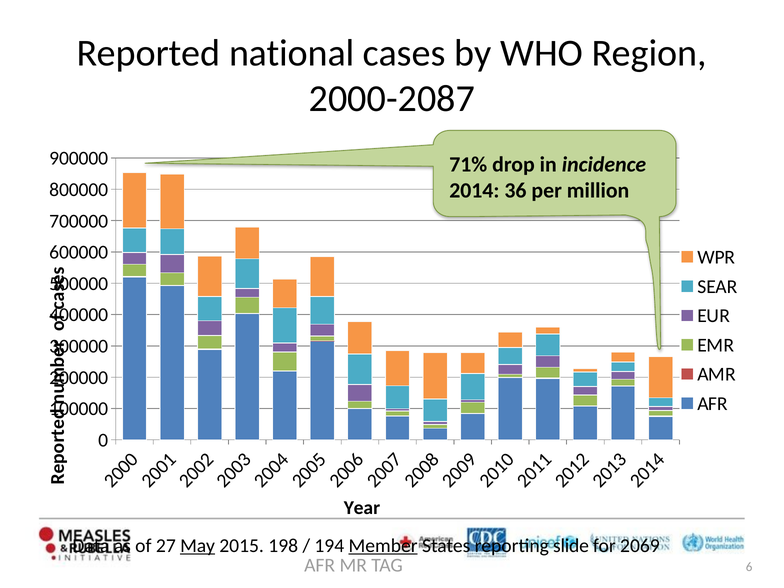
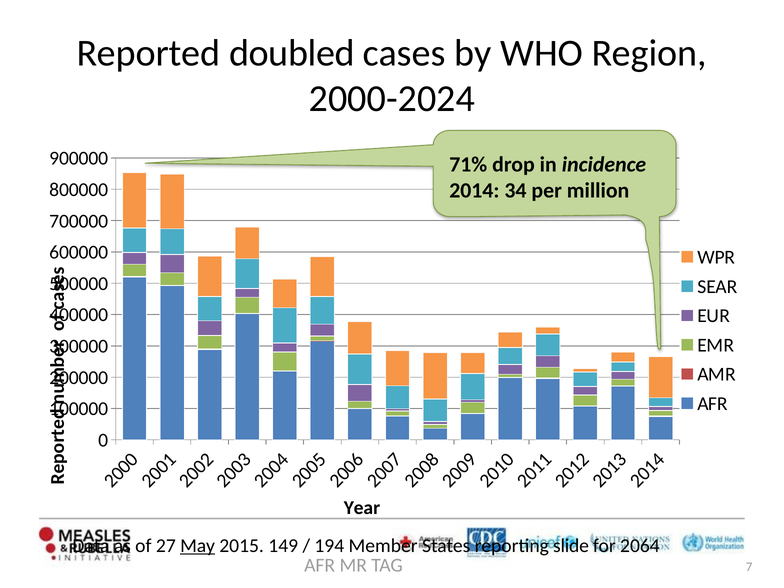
national: national -> doubled (292, 53)
2000-2087: 2000-2087 -> 2000-2024 (392, 99)
36: 36 -> 34 (515, 191)
198: 198 -> 149 (283, 546)
Member underline: present -> none (383, 546)
2069: 2069 -> 2064 (640, 546)
6: 6 -> 7 (749, 567)
